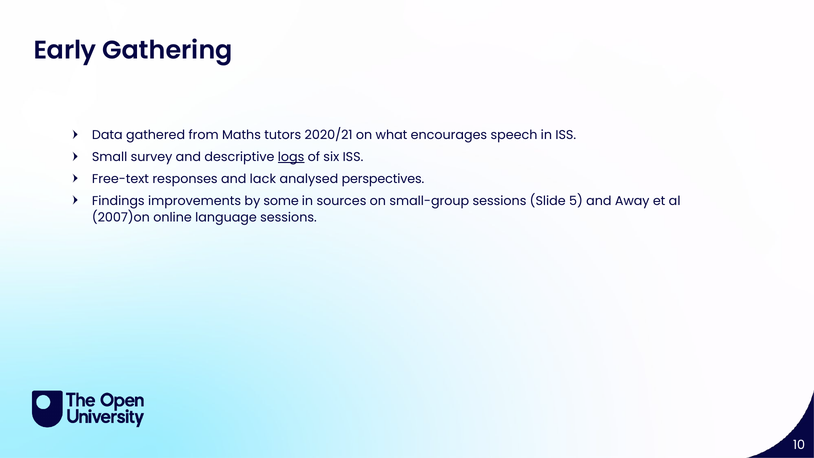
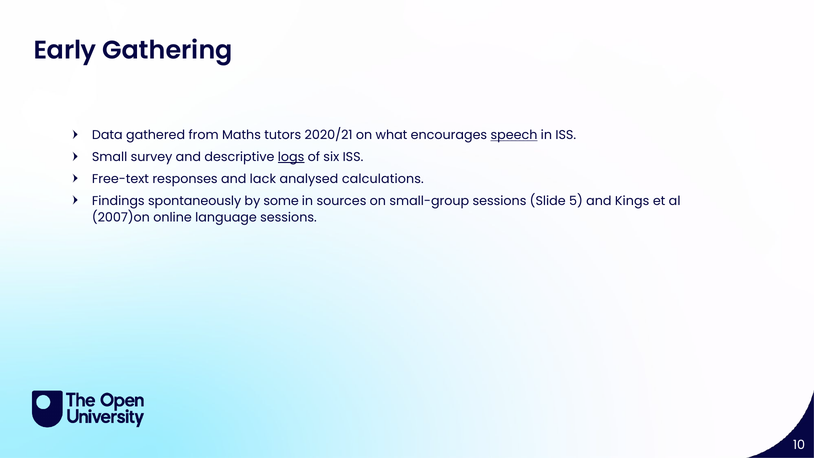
speech underline: none -> present (514, 135)
perspectives: perspectives -> calculations (383, 179)
improvements: improvements -> spontaneously (195, 201)
Away: Away -> Kings (632, 201)
